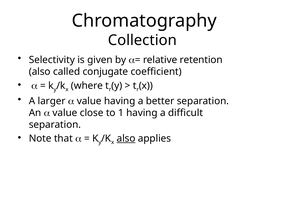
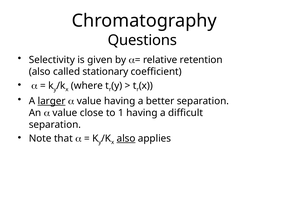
Collection: Collection -> Questions (142, 40)
conjugate: conjugate -> stationary (105, 72)
larger underline: none -> present (52, 101)
